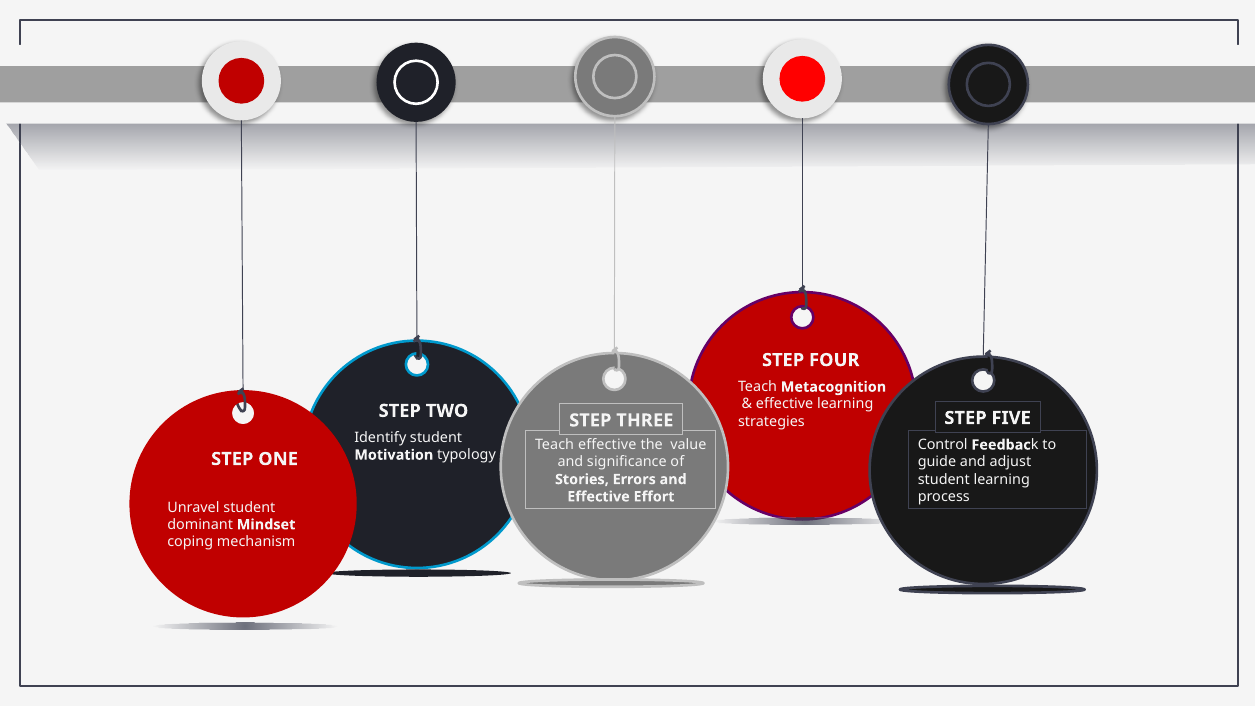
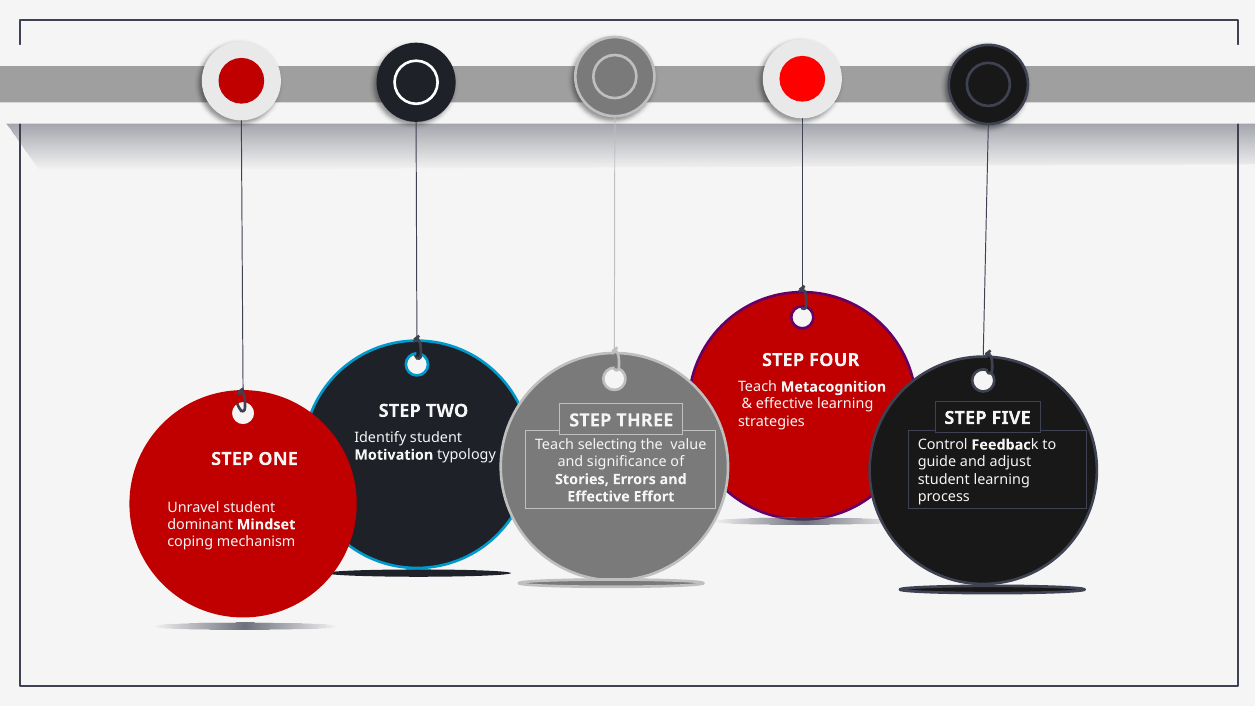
Teach effective: effective -> selecting (607, 445)
